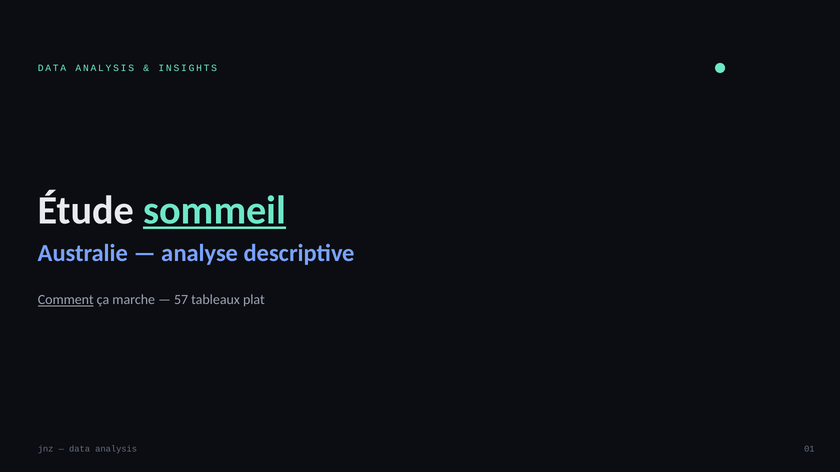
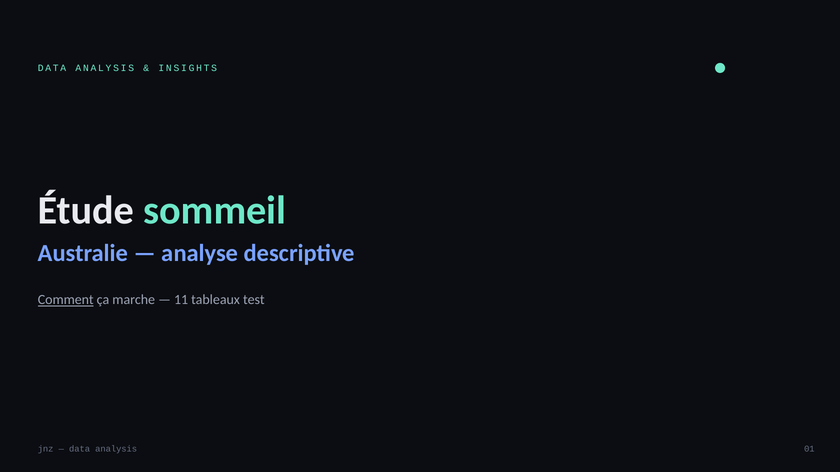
sommeil underline: present -> none (215, 211)
57: 57 -> 11 (181, 300)
plat: plat -> test (254, 300)
